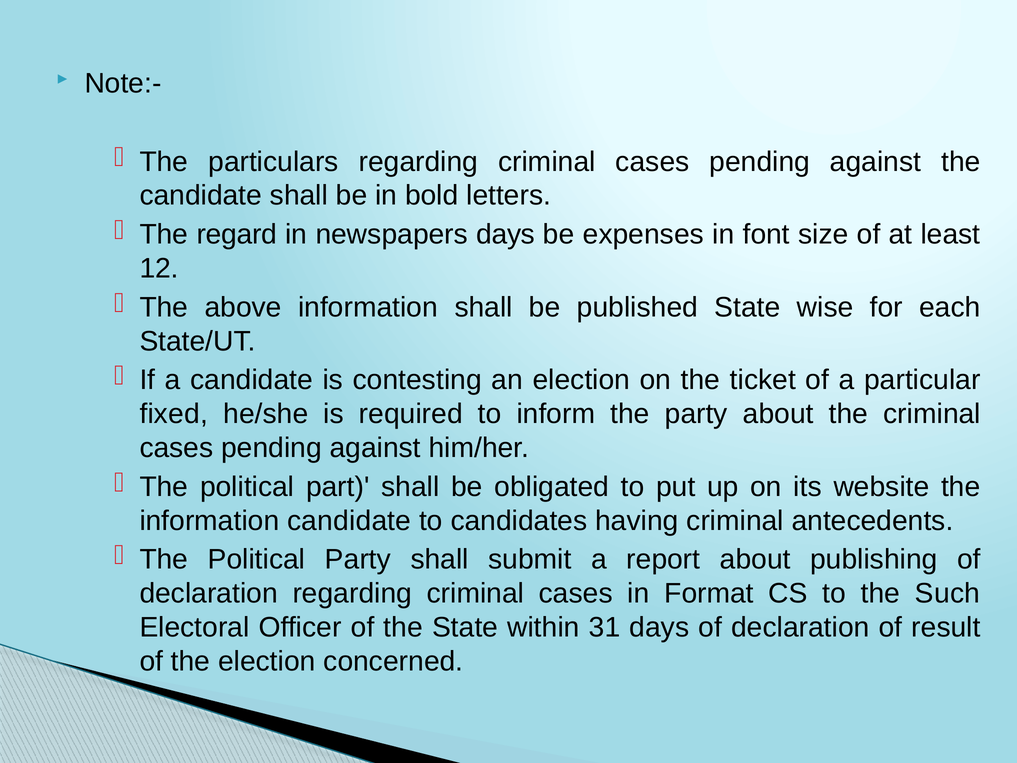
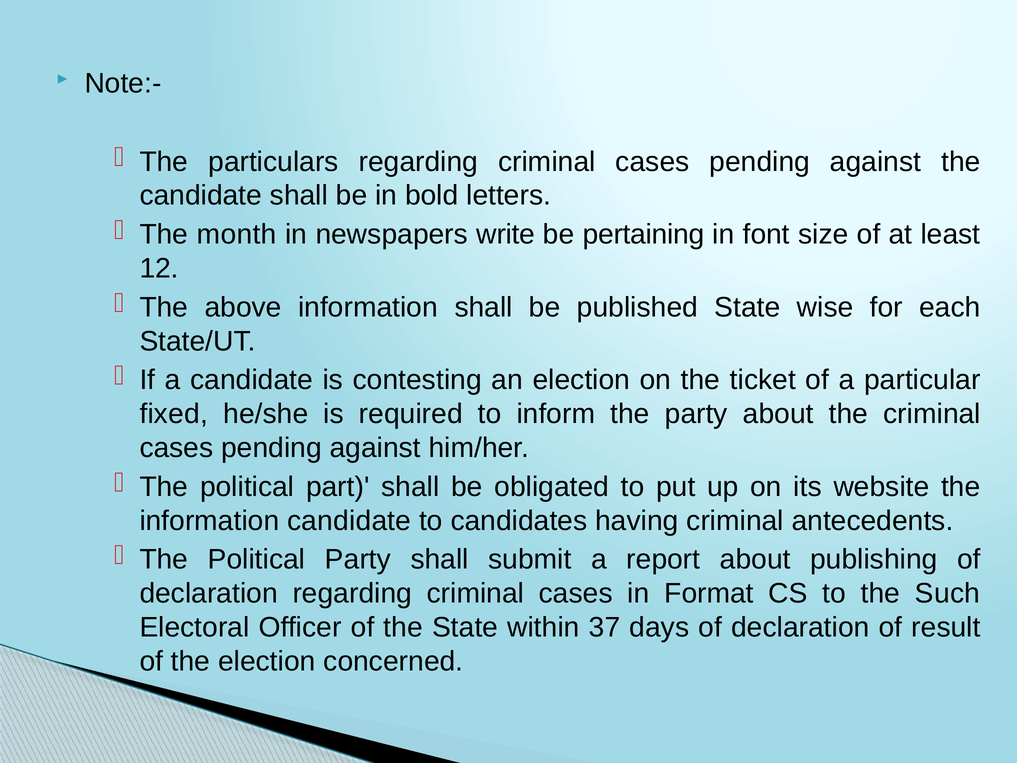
regard: regard -> month (237, 234)
newspapers days: days -> write (506, 234)
expenses: expenses -> pertaining (644, 234)
31: 31 -> 37 (605, 627)
